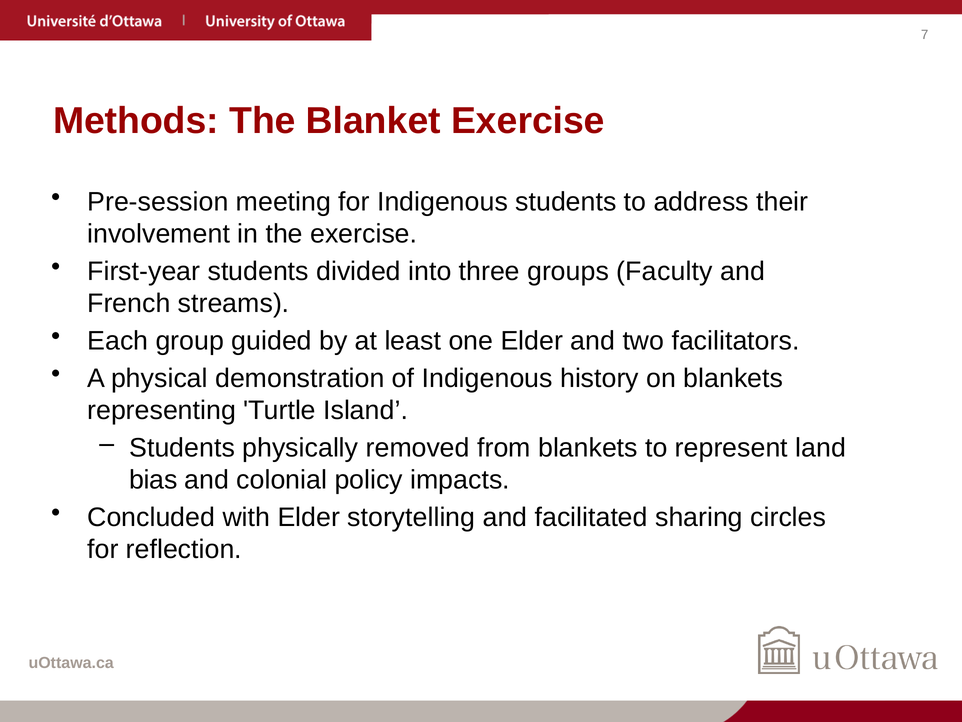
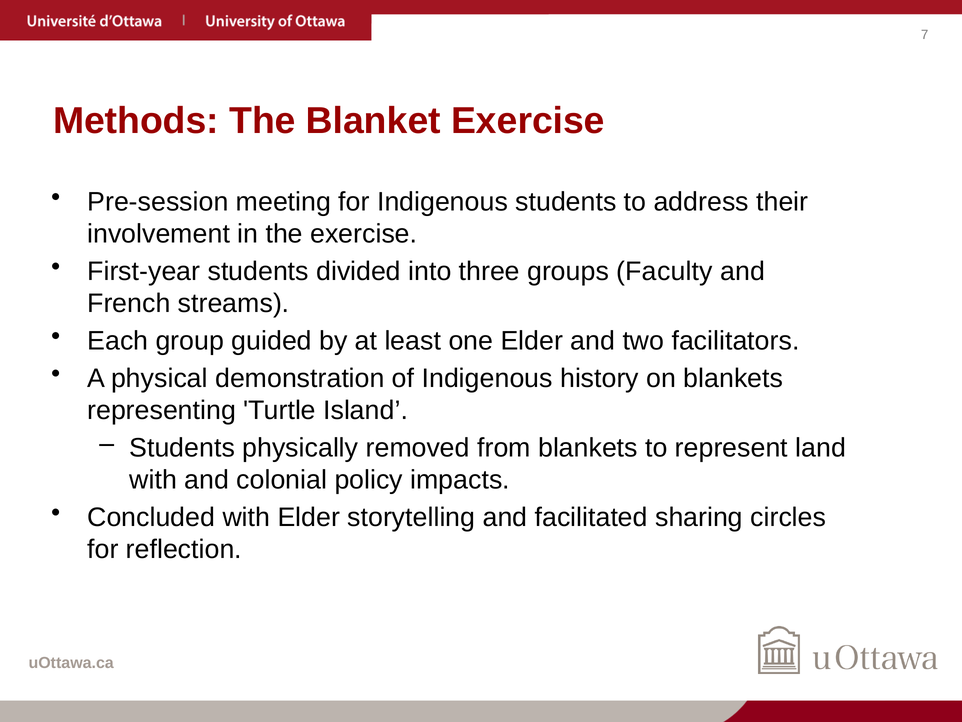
bias: bias -> with (153, 480)
